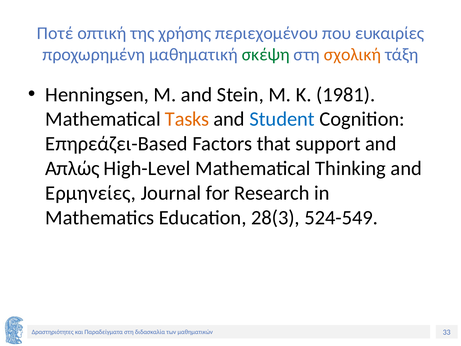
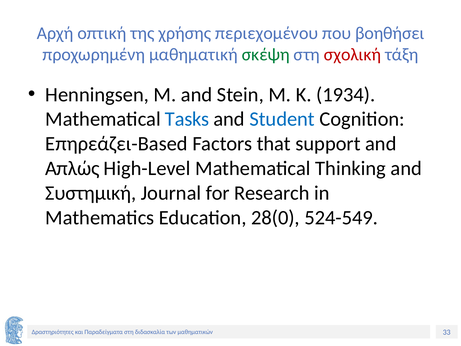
Ποτέ: Ποτέ -> Αρχή (55, 33)
ευκαιρίες: ευκαιρίες -> βοηθήσει (390, 33)
σχολική colour: orange -> red (353, 55)
1981: 1981 -> 1934 (346, 95)
Tasks colour: orange -> blue (187, 119)
Ερμηνείες: Ερμηνείες -> Συστημική (91, 193)
28(3: 28(3 -> 28(0 (275, 218)
